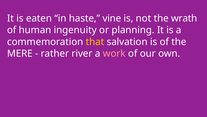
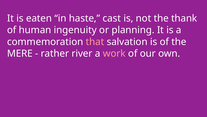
vine: vine -> cast (112, 18)
wrath: wrath -> thank (184, 18)
that colour: yellow -> pink (95, 42)
